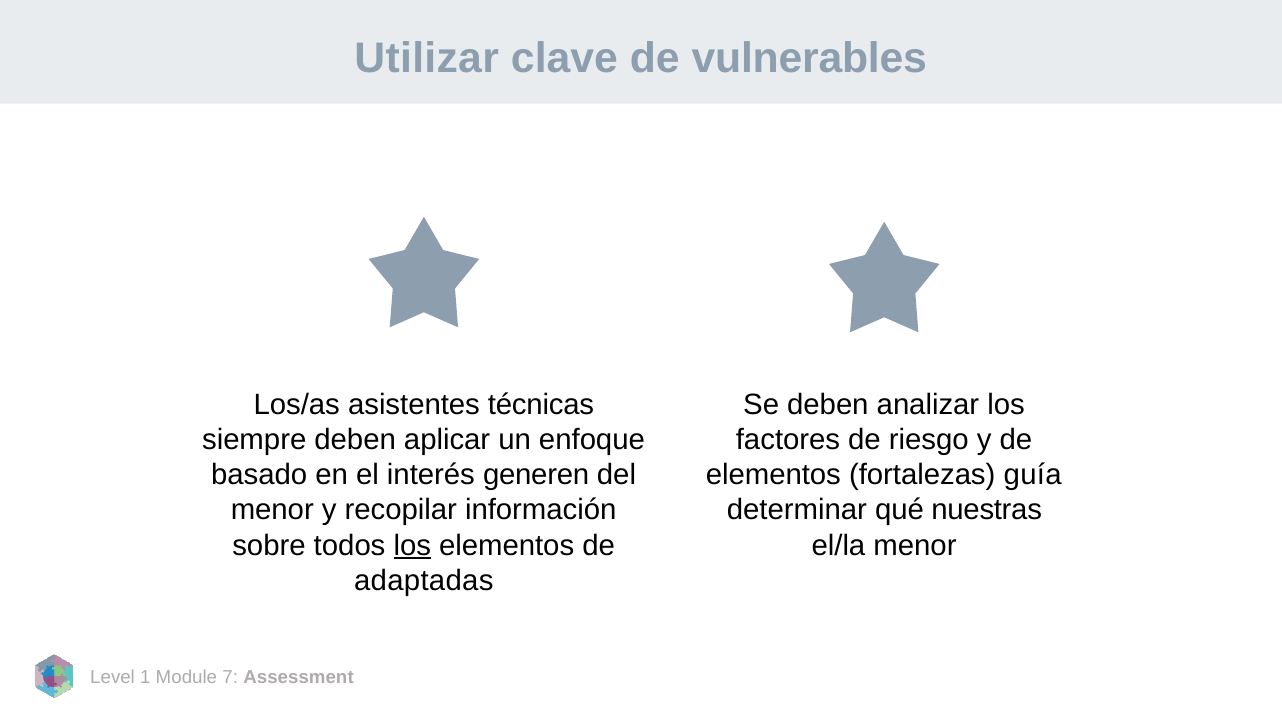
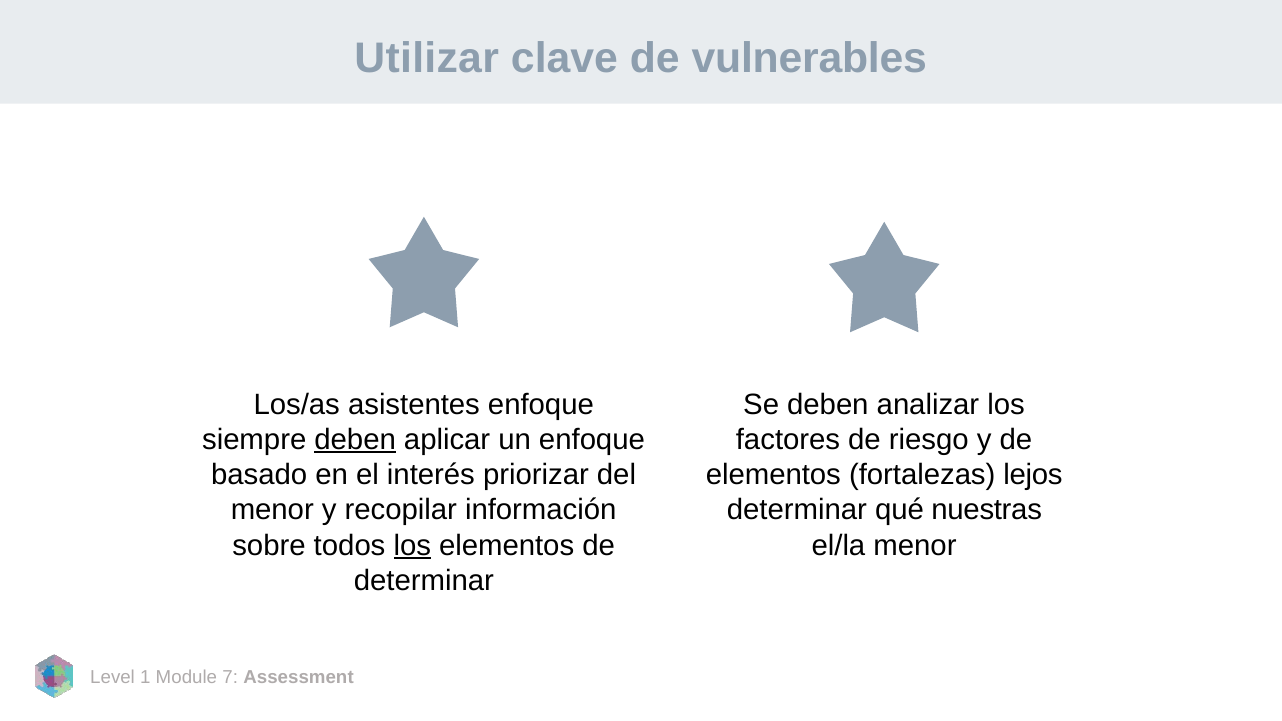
asistentes técnicas: técnicas -> enfoque (541, 405)
deben underline: none -> present (355, 440)
generen: generen -> priorizar (536, 475)
guía: guía -> lejos (1033, 475)
adaptadas: adaptadas -> determinar (424, 581)
